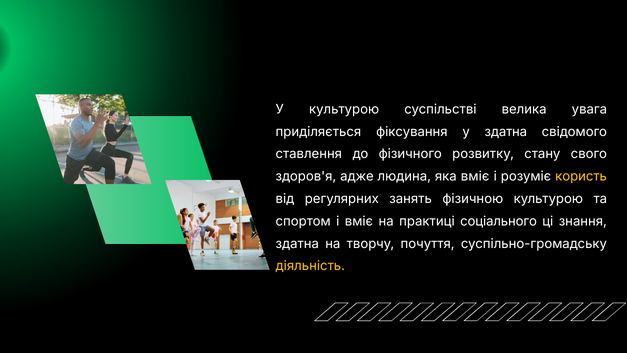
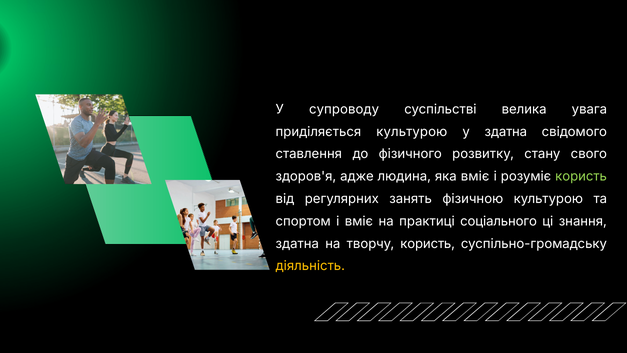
У культурою: культурою -> супроводу (344, 109)
приділяється фіксування: фіксування -> культурою (412, 132)
користь colour: yellow -> light green (581, 176)
творчу почуття: почуття -> користь (428, 243)
